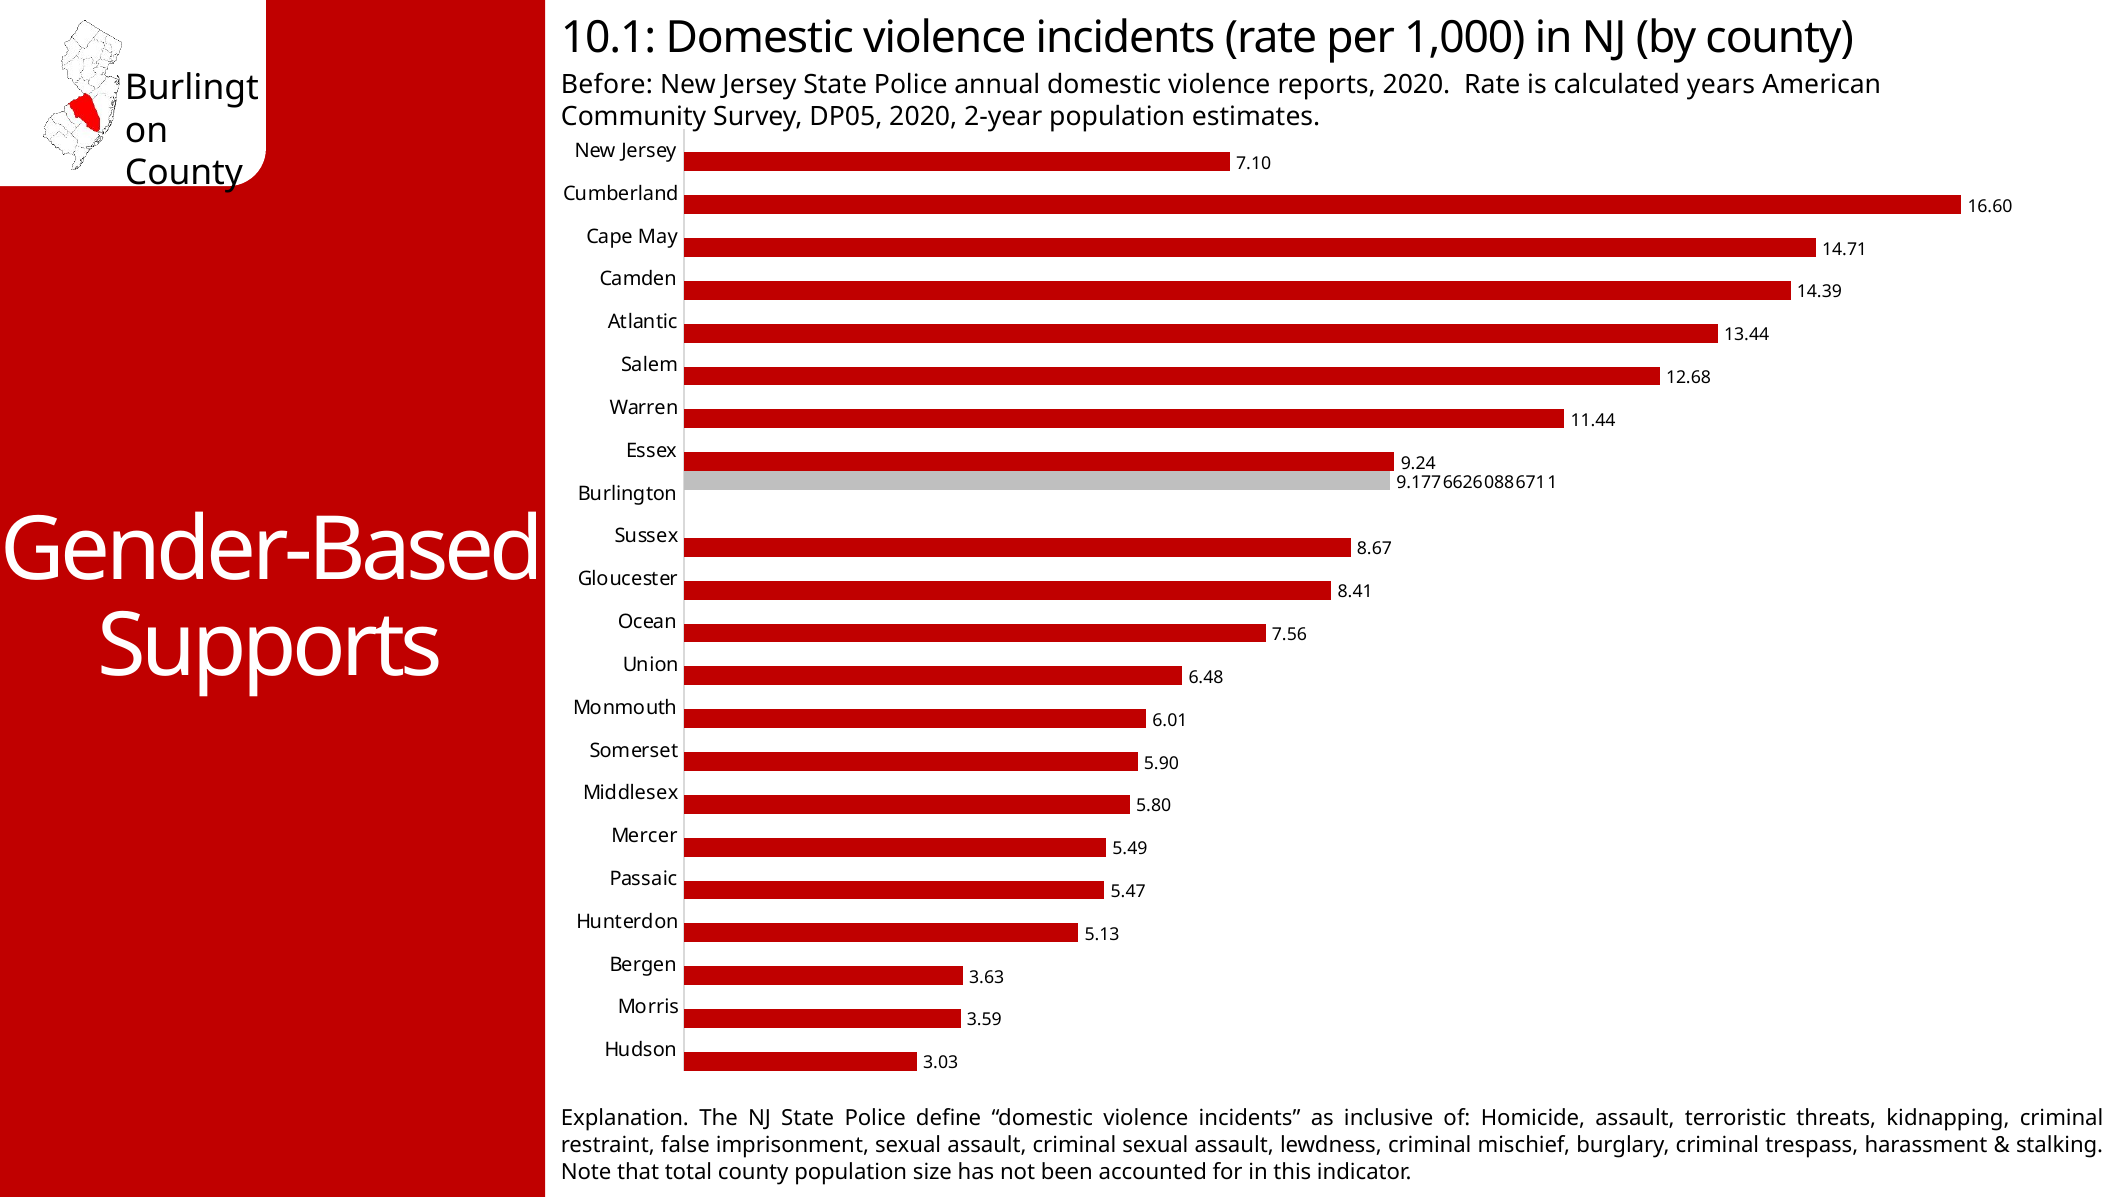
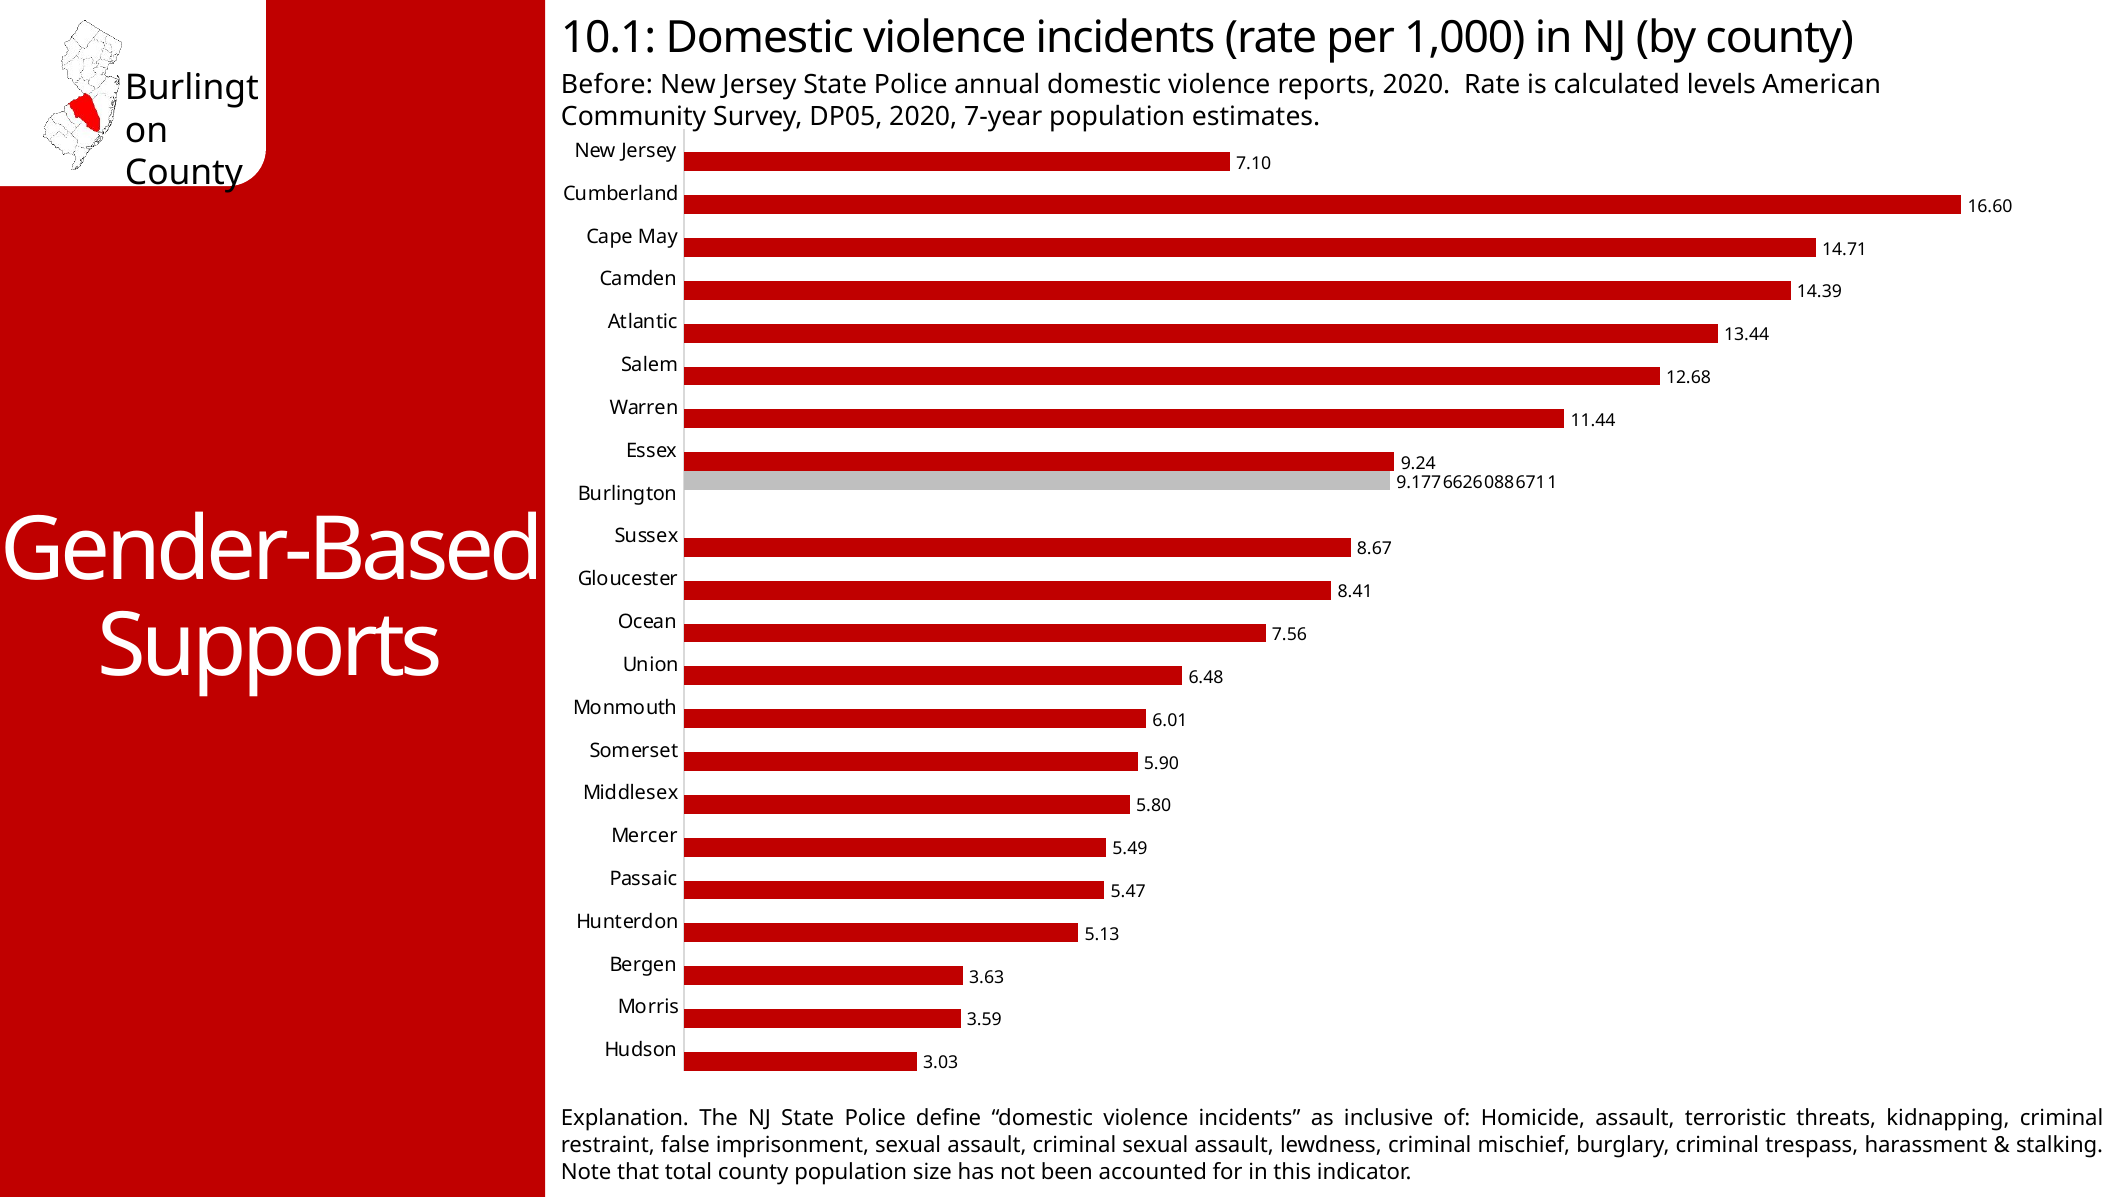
years: years -> levels (1721, 85)
2-year: 2-year -> 7-year (1003, 117)
